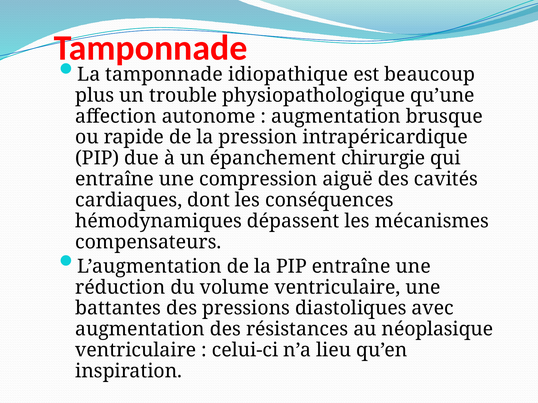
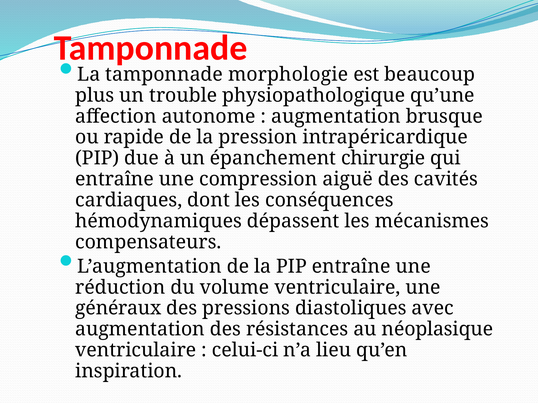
idiopathique: idiopathique -> morphologie (288, 75)
battantes: battantes -> généraux (118, 309)
